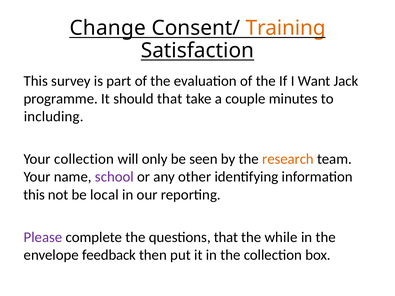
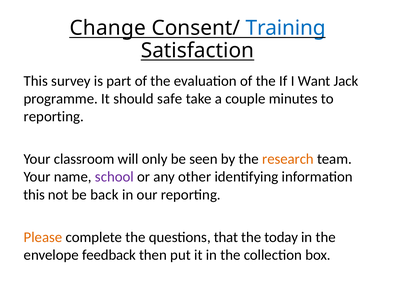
Training colour: orange -> blue (286, 28)
should that: that -> safe (170, 99)
including: including -> reporting (54, 117)
Your collection: collection -> classroom (84, 159)
local: local -> back (104, 195)
Please colour: purple -> orange (43, 237)
while: while -> today (281, 237)
